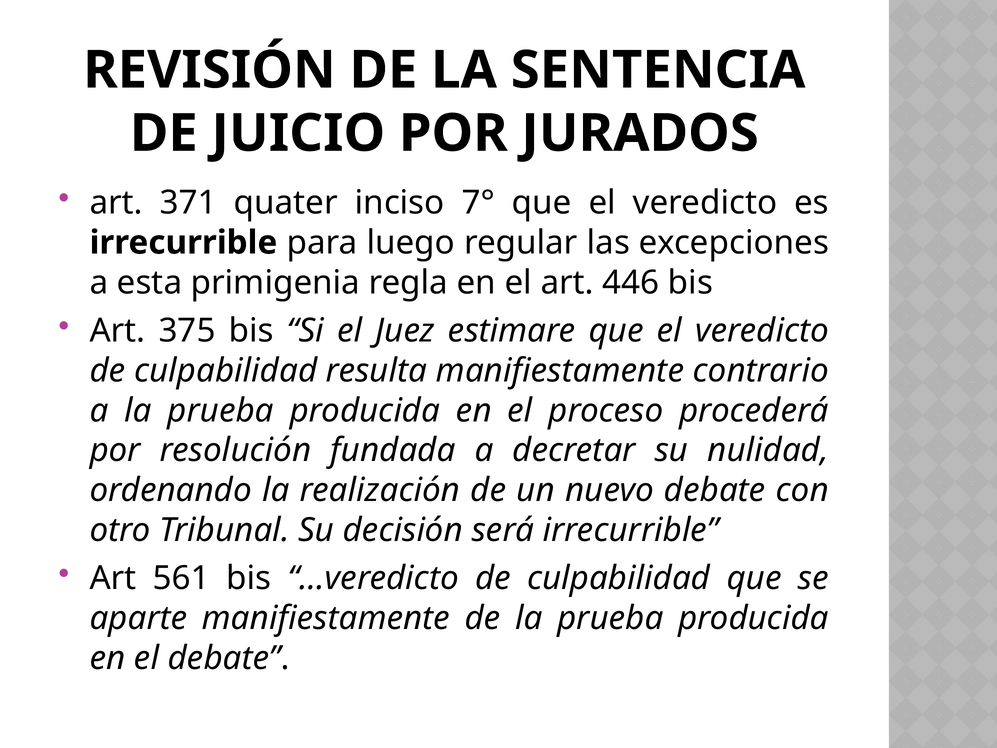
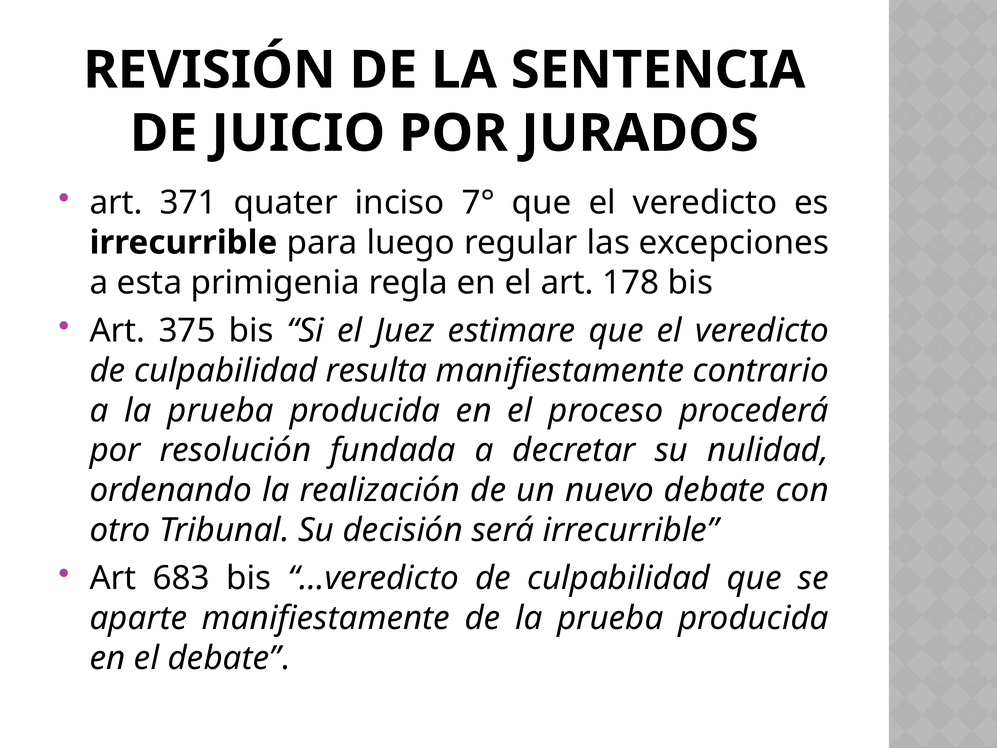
446: 446 -> 178 (631, 282)
561: 561 -> 683 (181, 578)
